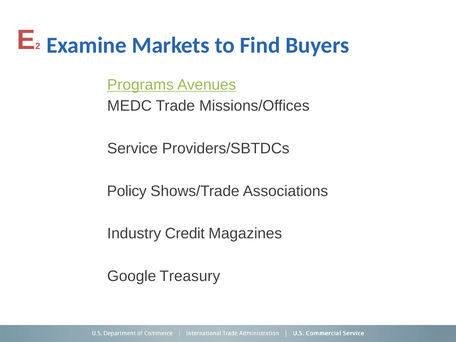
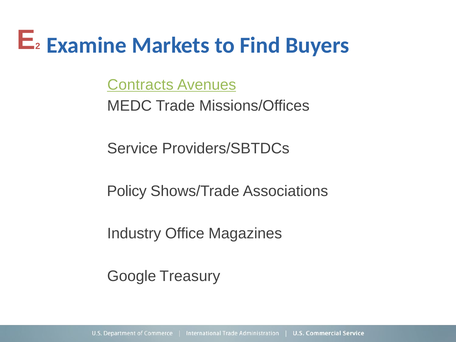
Programs: Programs -> Contracts (140, 85)
Credit: Credit -> Office (185, 234)
